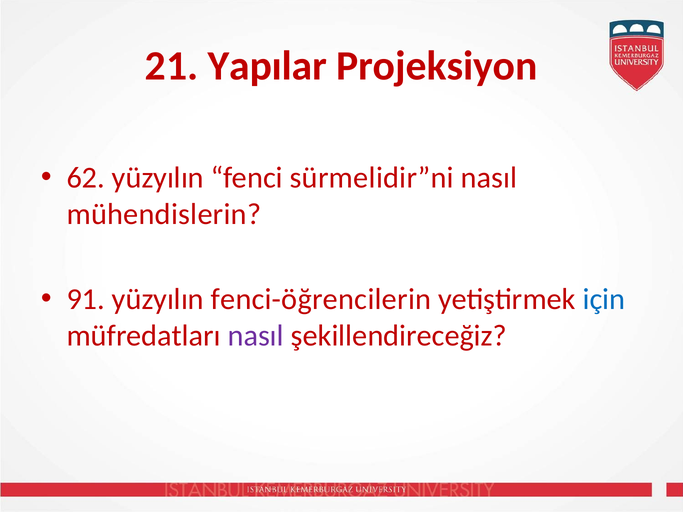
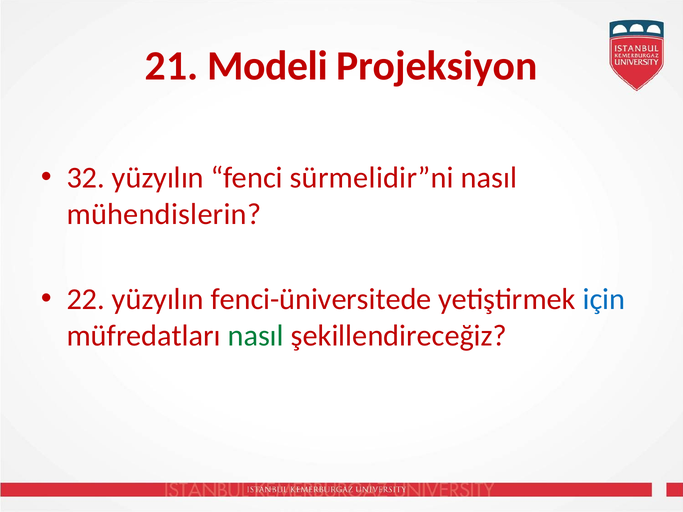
Yapılar: Yapılar -> Modeli (267, 66)
62: 62 -> 32 (86, 178)
91: 91 -> 22 (86, 299)
fenci-öğrencilerin: fenci-öğrencilerin -> fenci-üniversitede (321, 299)
nasıl colour: purple -> green (256, 336)
